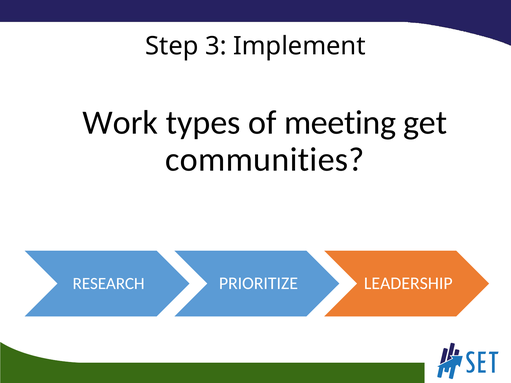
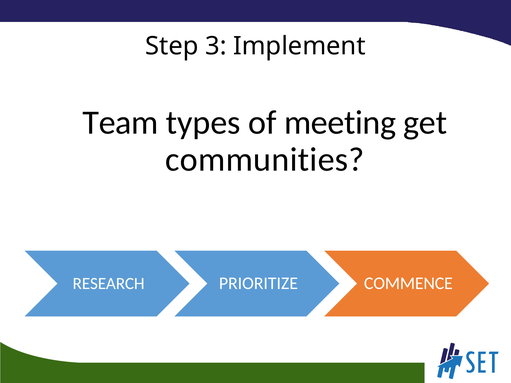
Work: Work -> Team (120, 123)
LEADERSHIP: LEADERSHIP -> COMMENCE (408, 284)
